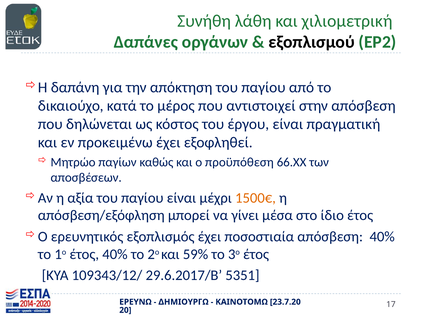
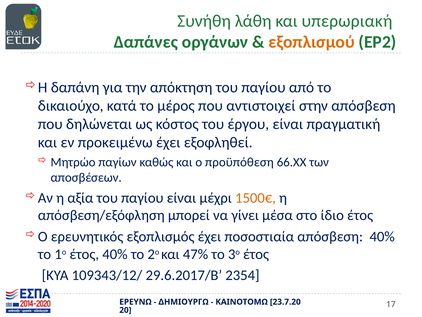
χιλιομετρική: χιλιομετρική -> υπερωριακή (347, 21)
εξοπλισμού colour: black -> orange (312, 42)
59%: 59% -> 47% (196, 254)
5351: 5351 -> 2354 (242, 275)
